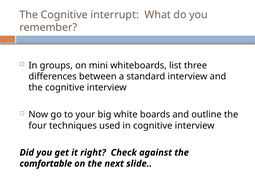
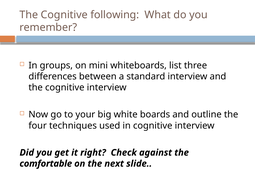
interrupt: interrupt -> following (115, 15)
